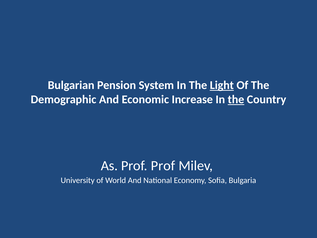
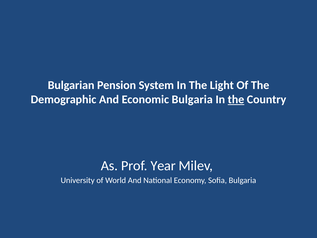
Light underline: present -> none (222, 85)
Economic Increase: Increase -> Bulgaria (192, 99)
Prof Prof: Prof -> Year (163, 166)
